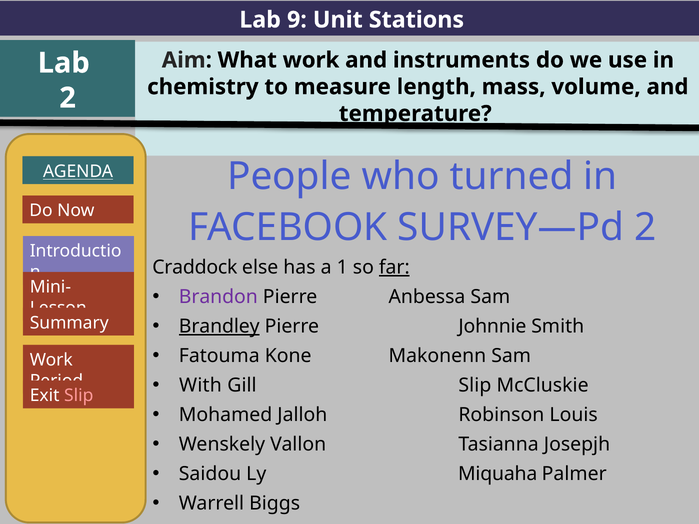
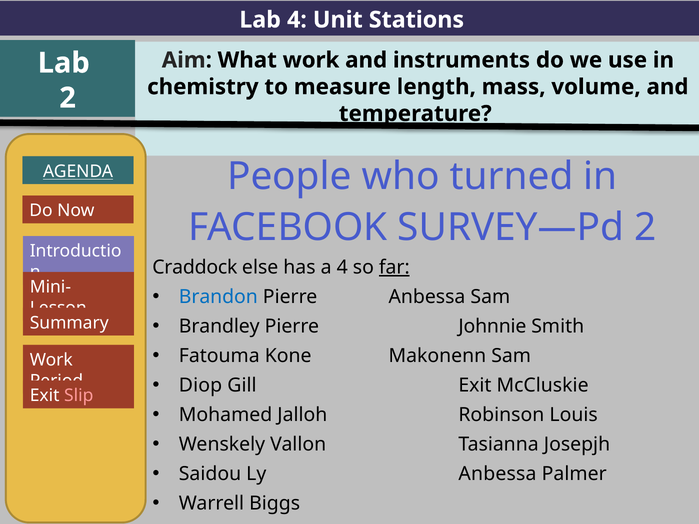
Lab 9: 9 -> 4 (297, 20)
a 1: 1 -> 4 (342, 268)
Brandon colour: purple -> blue (218, 297)
Brandley underline: present -> none (219, 327)
With: With -> Diop (200, 386)
Gill Slip: Slip -> Exit (475, 386)
Ly Miquaha: Miquaha -> Anbessa (497, 474)
